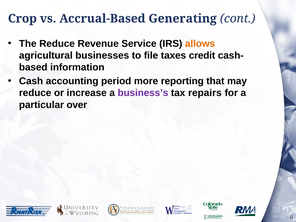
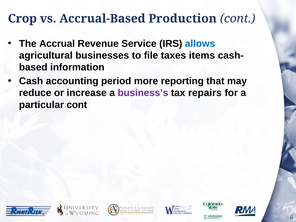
Generating: Generating -> Production (183, 19)
The Reduce: Reduce -> Accrual (57, 44)
allows colour: orange -> blue (200, 44)
credit: credit -> items (202, 55)
particular over: over -> cont (77, 105)
